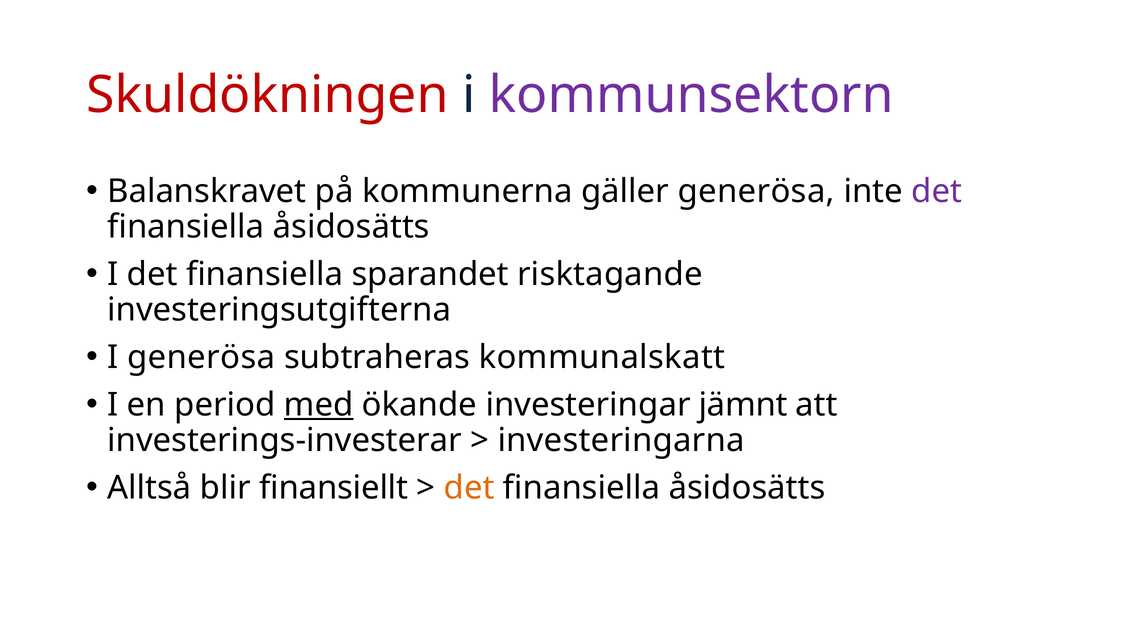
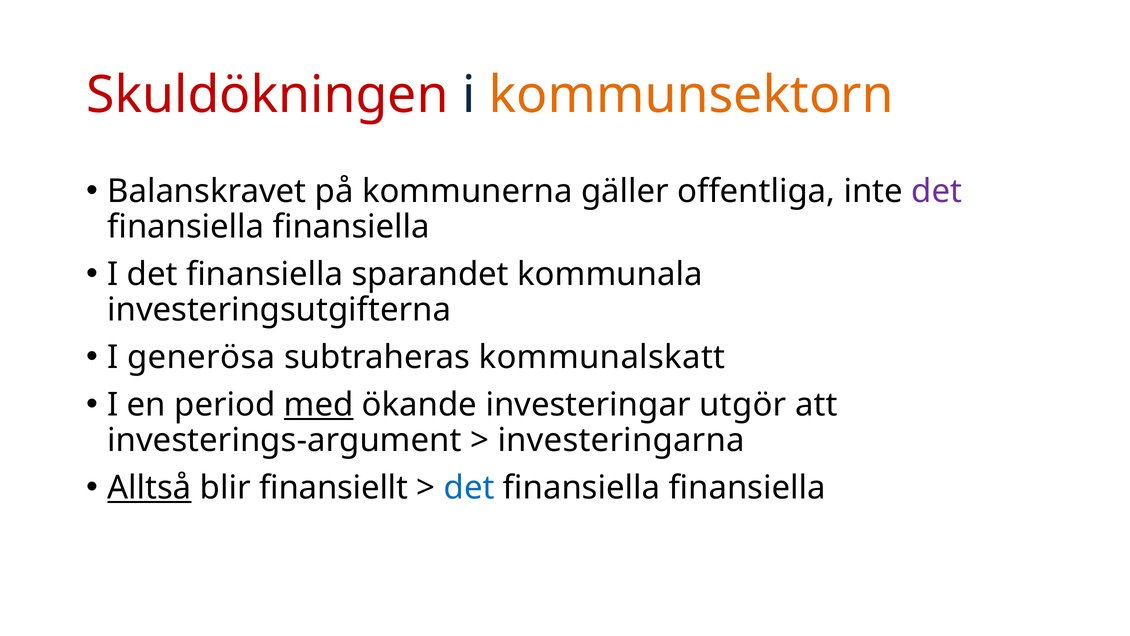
kommunsektorn colour: purple -> orange (691, 95)
gäller generösa: generösa -> offentliga (756, 191)
åsidosätts: åsidosätts -> finansiella (351, 227)
risktagande: risktagande -> kommunala (610, 274)
jämnt: jämnt -> utgör (743, 404)
investerings-investerar: investerings-investerar -> investerings-argument (284, 440)
Alltså underline: none -> present (149, 487)
det colour: orange -> blue (469, 487)
åsidosätts: åsidosätts -> finansiella (747, 487)
